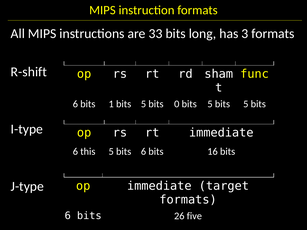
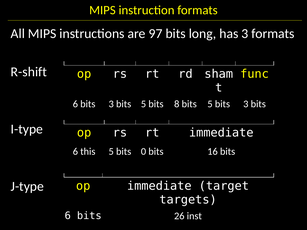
33: 33 -> 97 (155, 34)
6 bits 1: 1 -> 3 (111, 104)
0: 0 -> 8 (177, 104)
5 bits 5: 5 -> 3 (246, 104)
bits 6: 6 -> 0 (143, 152)
formats: formats -> targets (188, 200)
five: five -> inst (194, 216)
